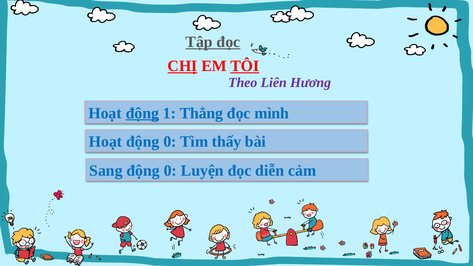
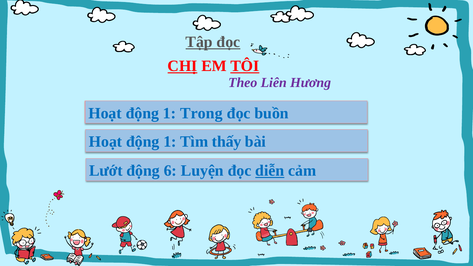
động underline: present -> none (142, 113)
Thẳng: Thẳng -> Trong (201, 113)
mình: mình -> buồn (272, 113)
0: 0 -> 1 (170, 142)
Sang: Sang -> Lướt (106, 171)
0: 0 -> 6 (170, 171)
diễn underline: none -> present (270, 171)
